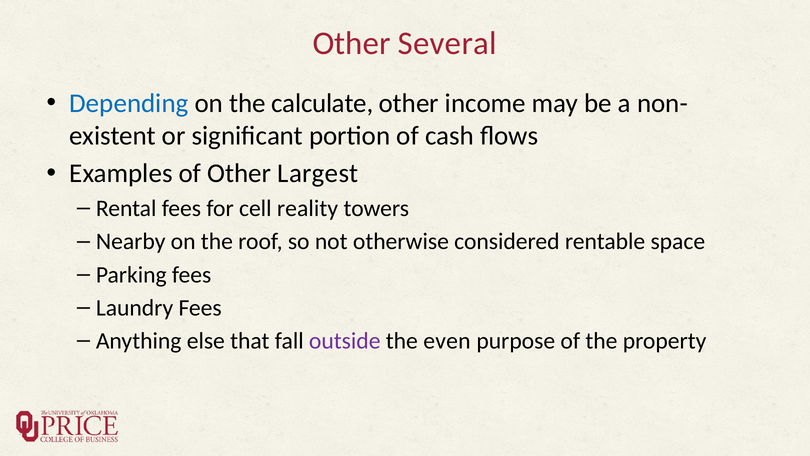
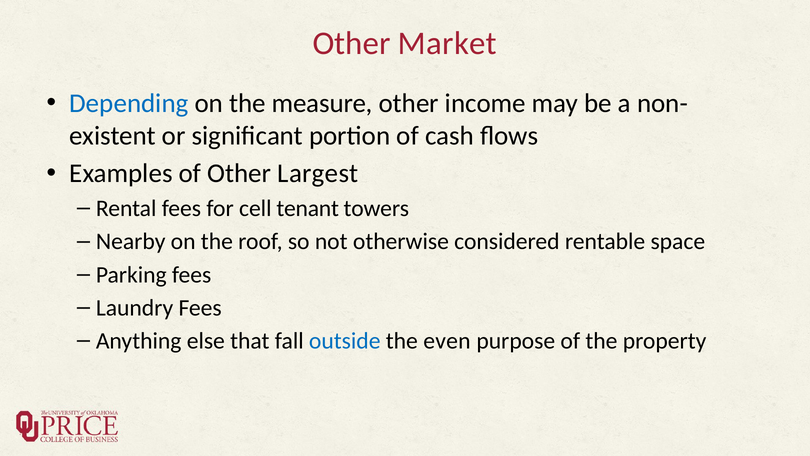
Several: Several -> Market (447, 43)
calculate: calculate -> measure (322, 103)
reality: reality -> tenant (308, 208)
outside colour: purple -> blue (345, 341)
